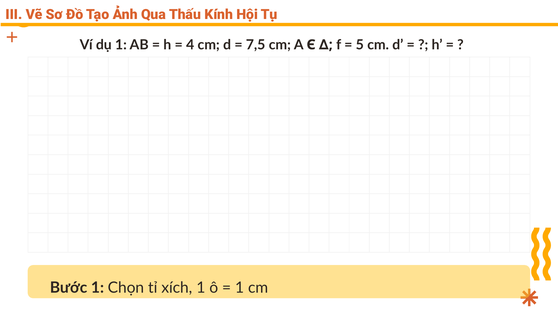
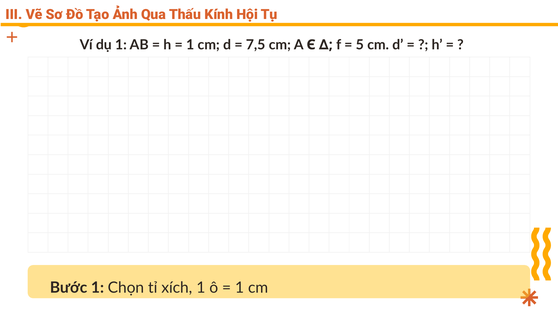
4: 4 -> 1 (190, 45)
